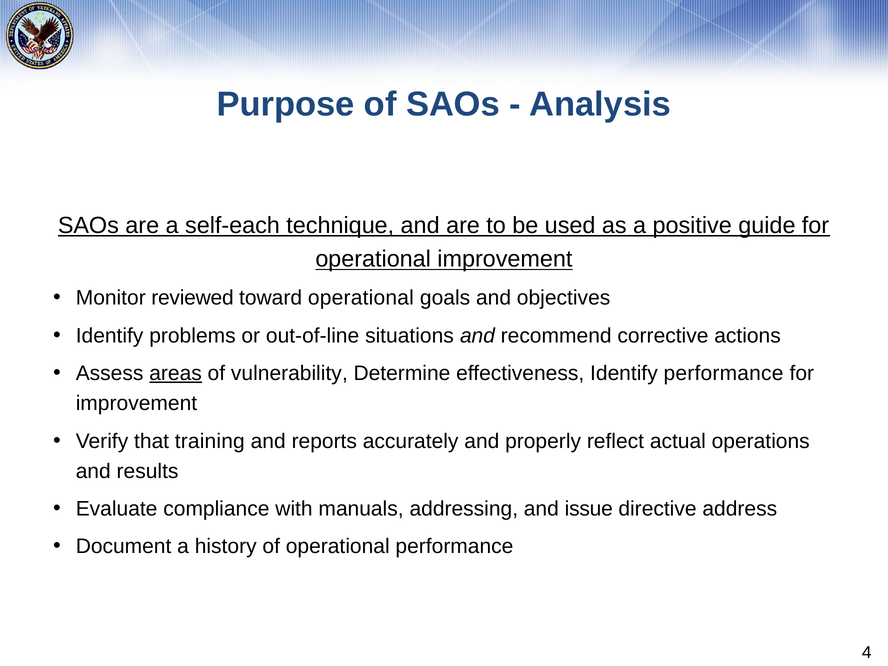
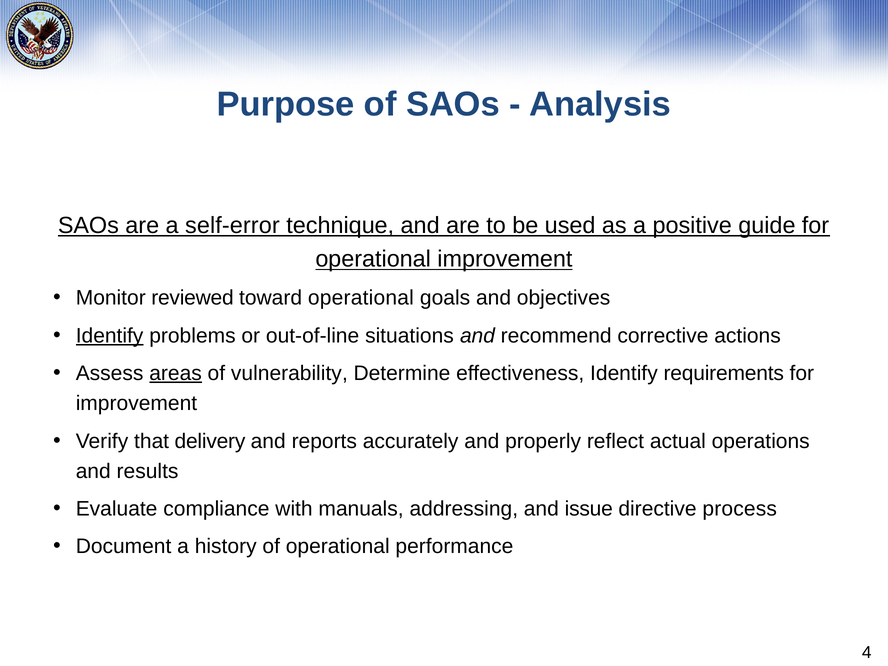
self-each: self-each -> self-error (232, 225)
Identify underline: none -> present (110, 336)
Identify performance: performance -> requirements (724, 373)
training: training -> delivery (210, 441)
address: address -> process (740, 509)
